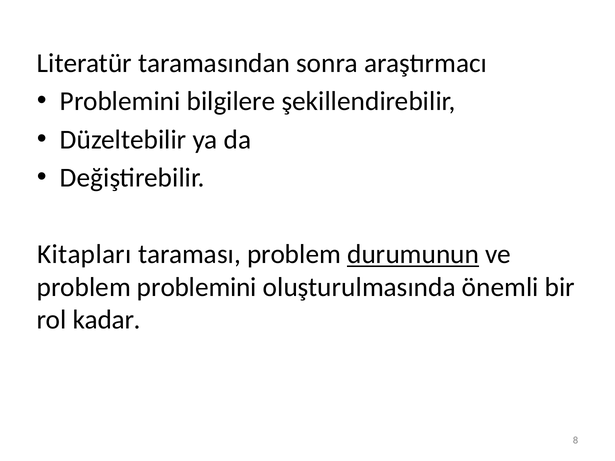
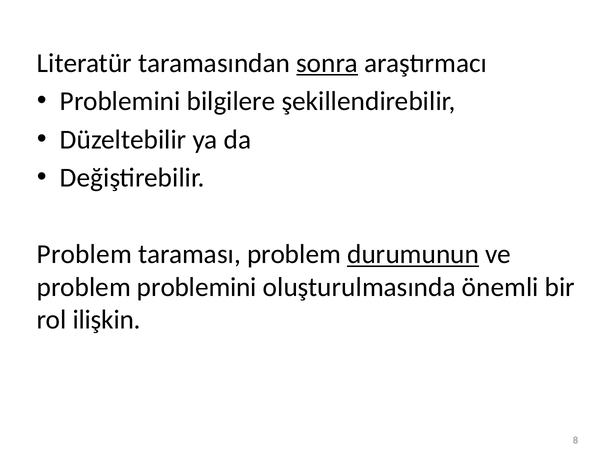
sonra underline: none -> present (327, 63)
Kitapları: Kitapları -> Problem (84, 255)
kadar: kadar -> ilişkin (107, 320)
